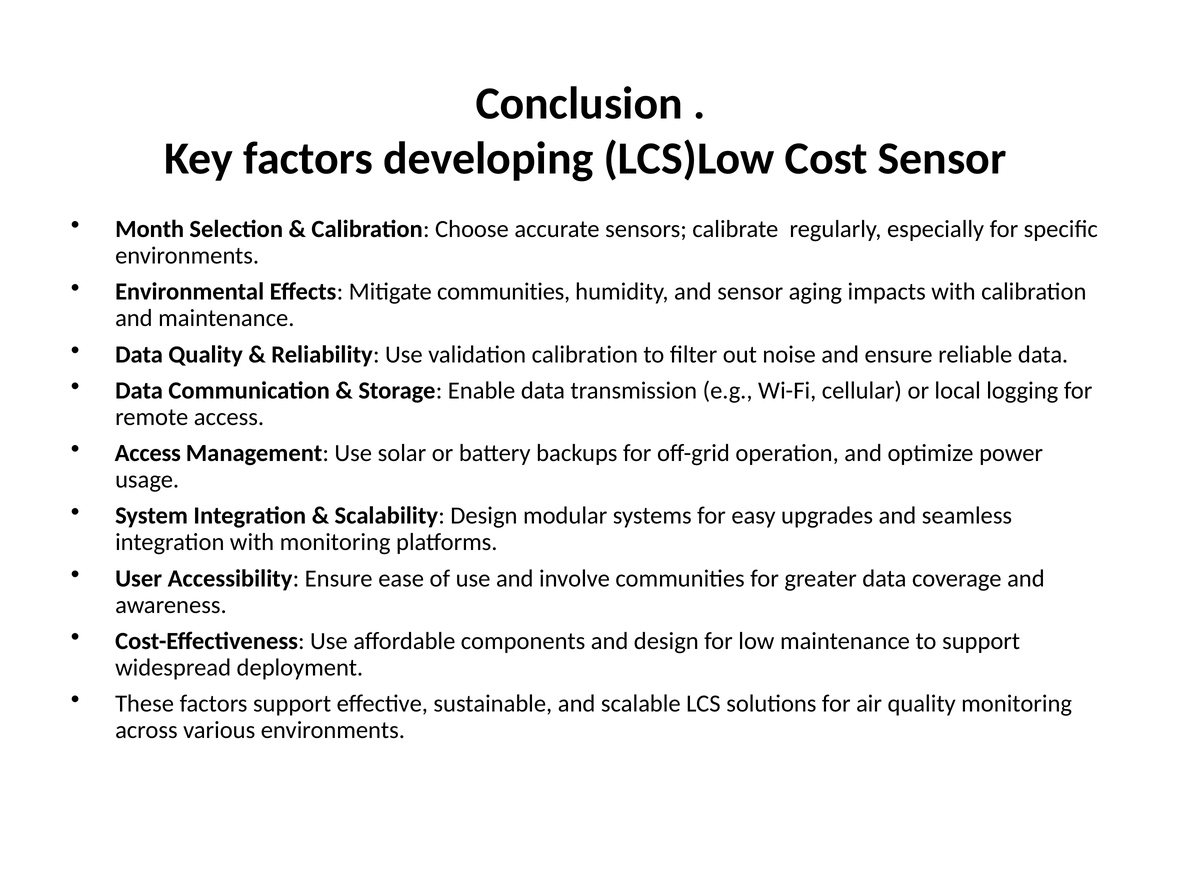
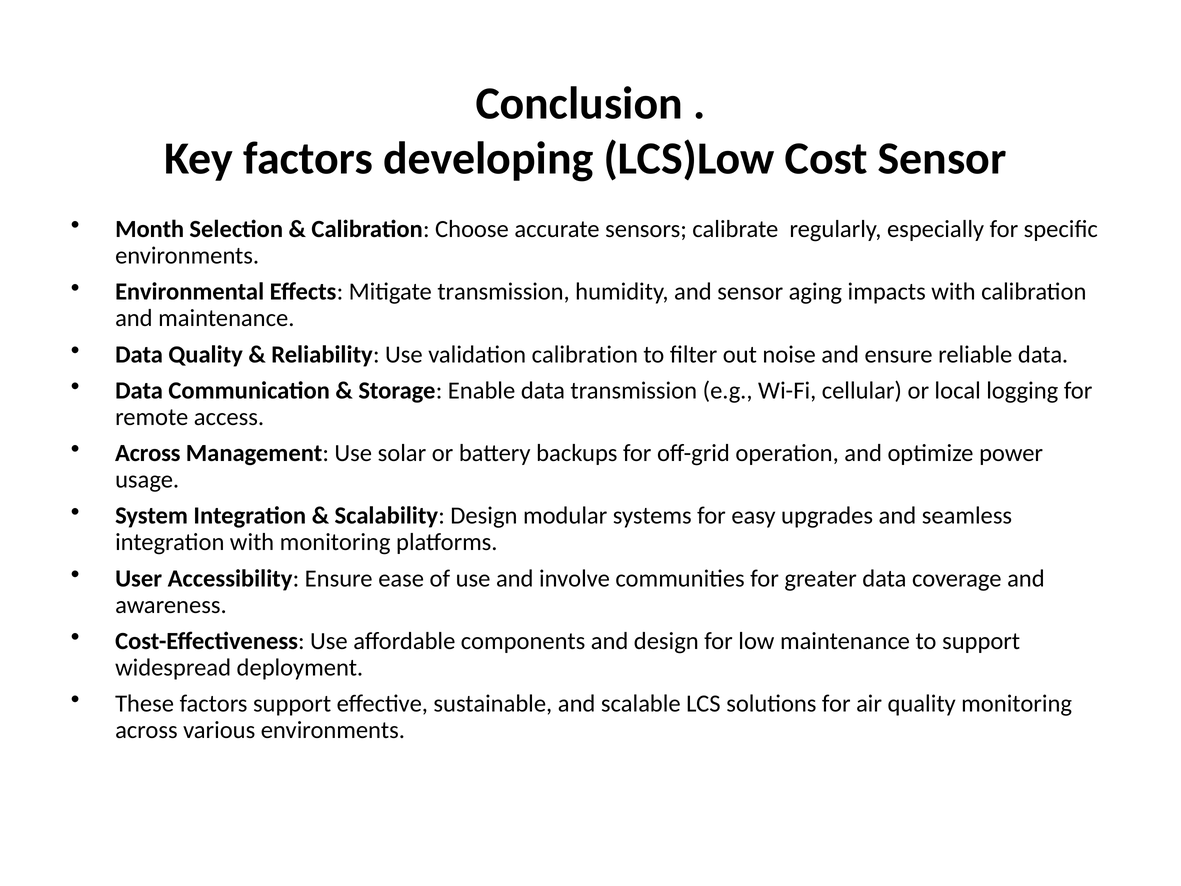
Mitigate communities: communities -> transmission (504, 292)
Access: Access -> Across (148, 453)
